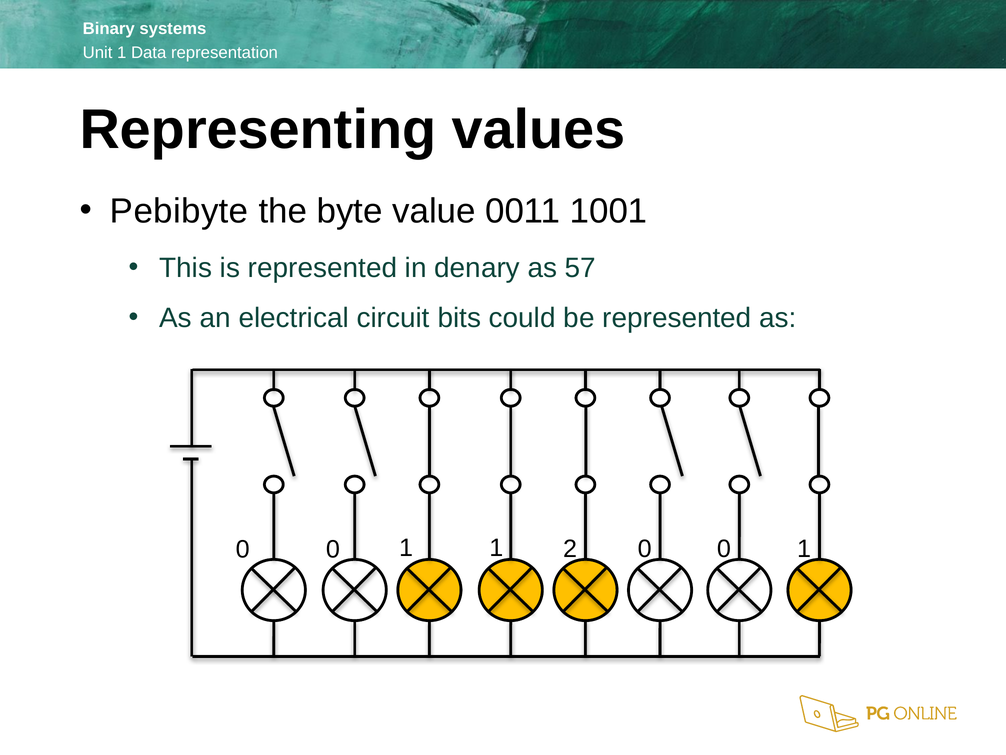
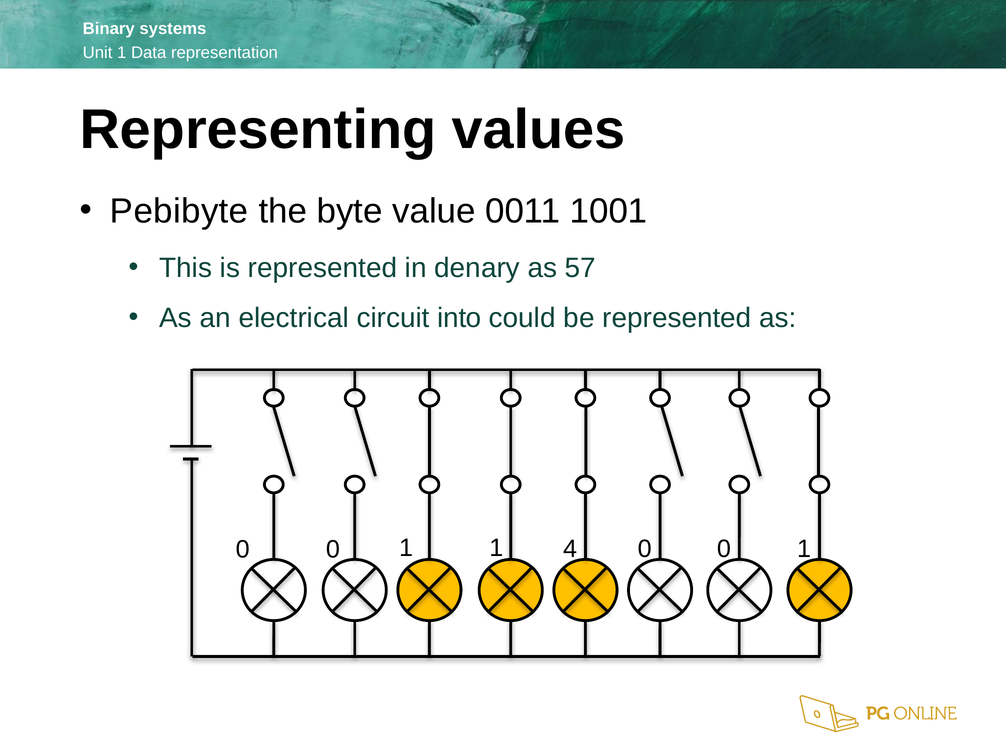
bits: bits -> into (459, 318)
2: 2 -> 4 (570, 549)
